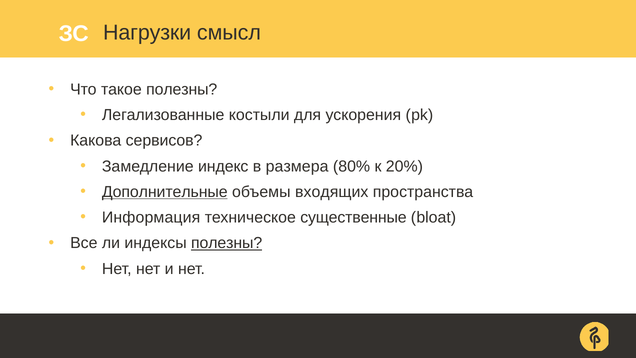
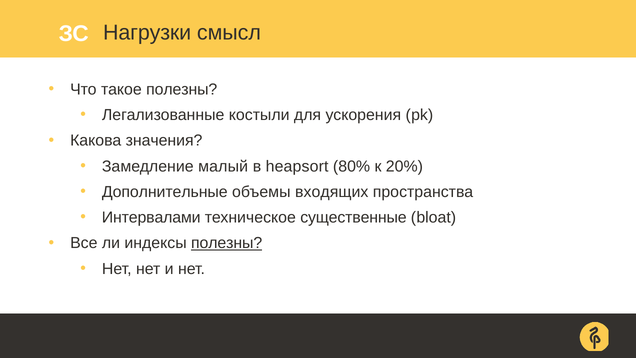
сервисов: сервисов -> значения (164, 141)
индекс: индекс -> малый (223, 166)
размера: размера -> heapsort (297, 166)
Дополнительные underline: present -> none (165, 192)
Информация: Информация -> Интервалами (151, 217)
